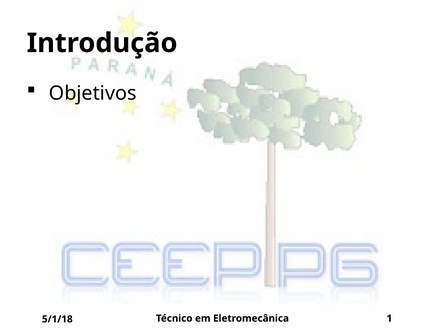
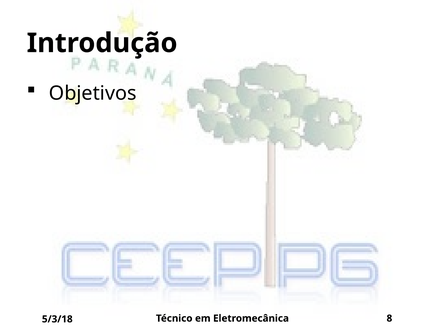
1: 1 -> 8 (389, 318)
5/1/18: 5/1/18 -> 5/3/18 (57, 319)
